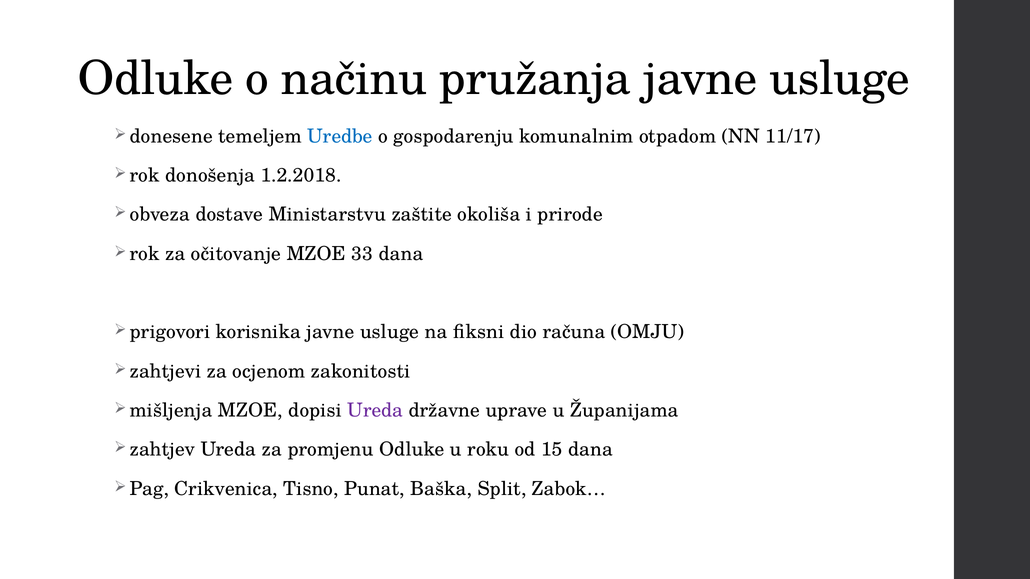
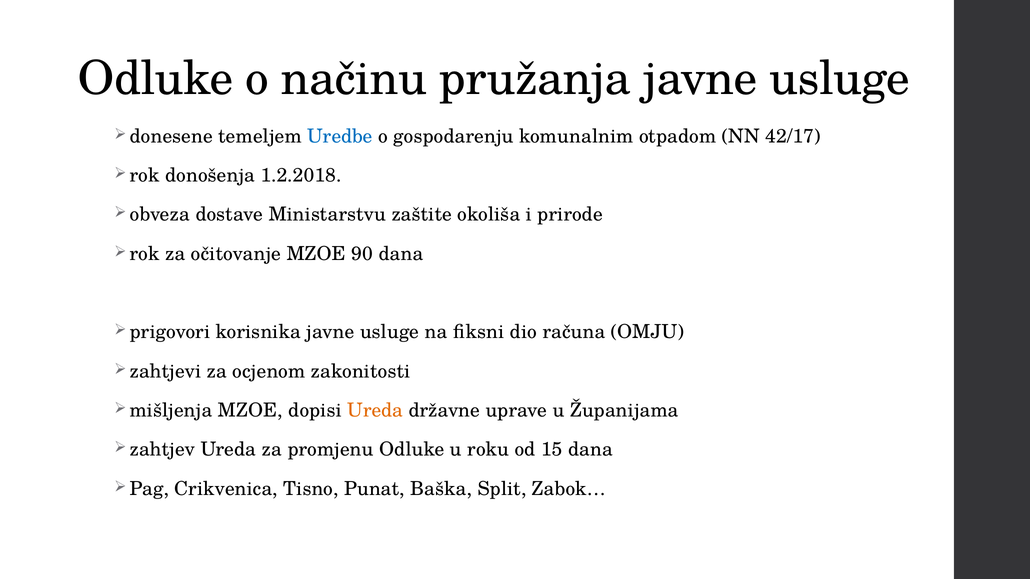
11/17: 11/17 -> 42/17 (793, 136)
33: 33 -> 90 (362, 254)
Ureda colour: purple -> orange (375, 411)
